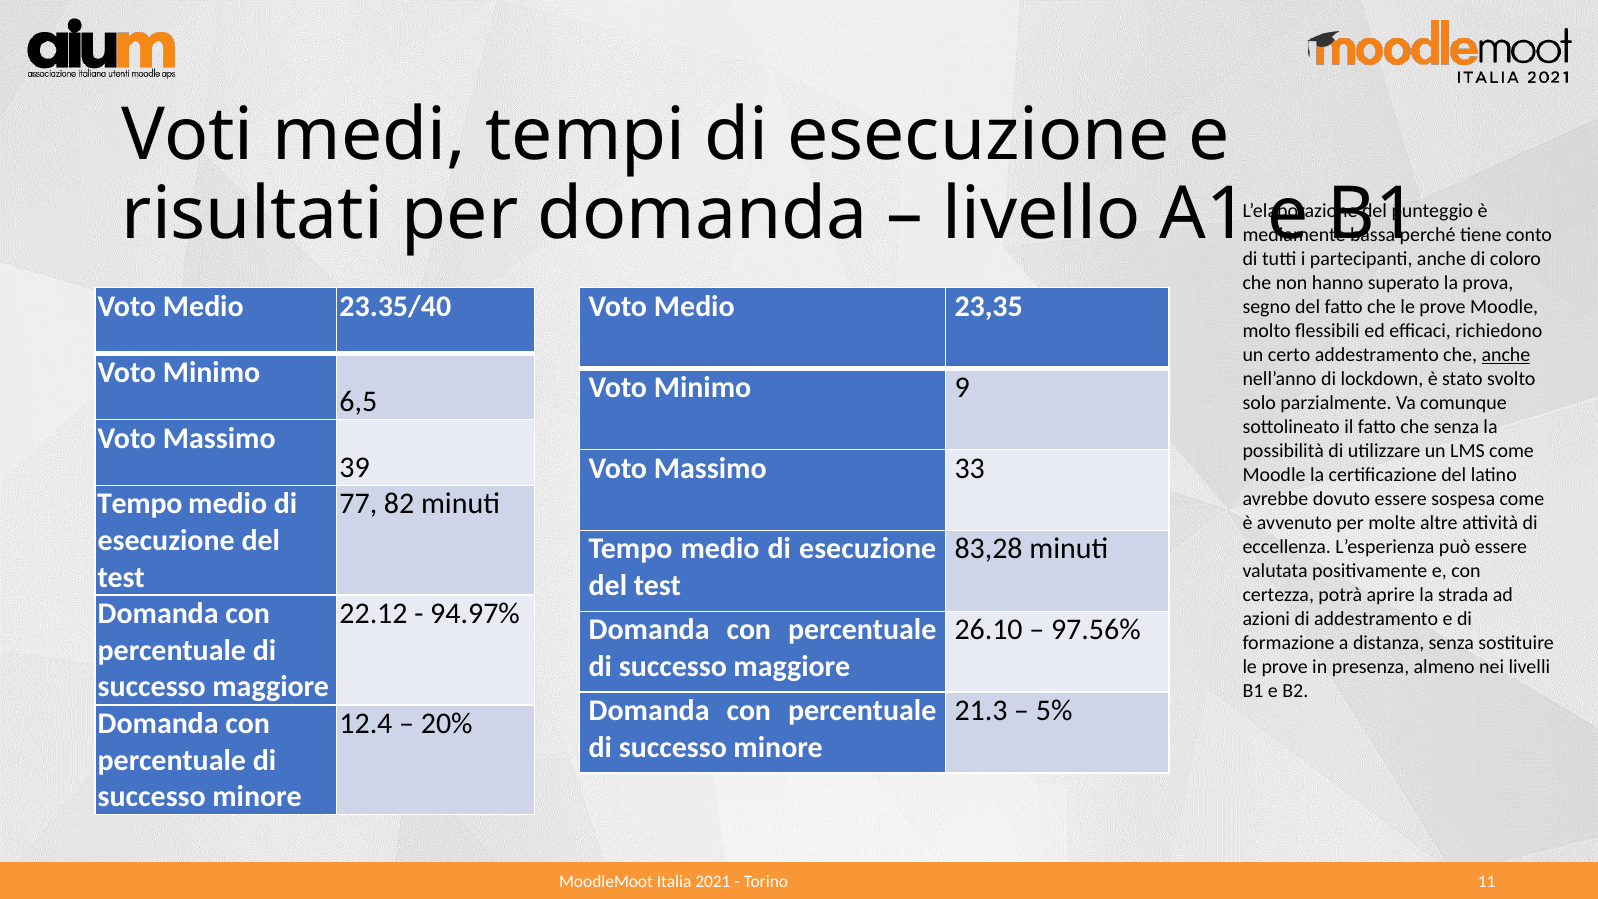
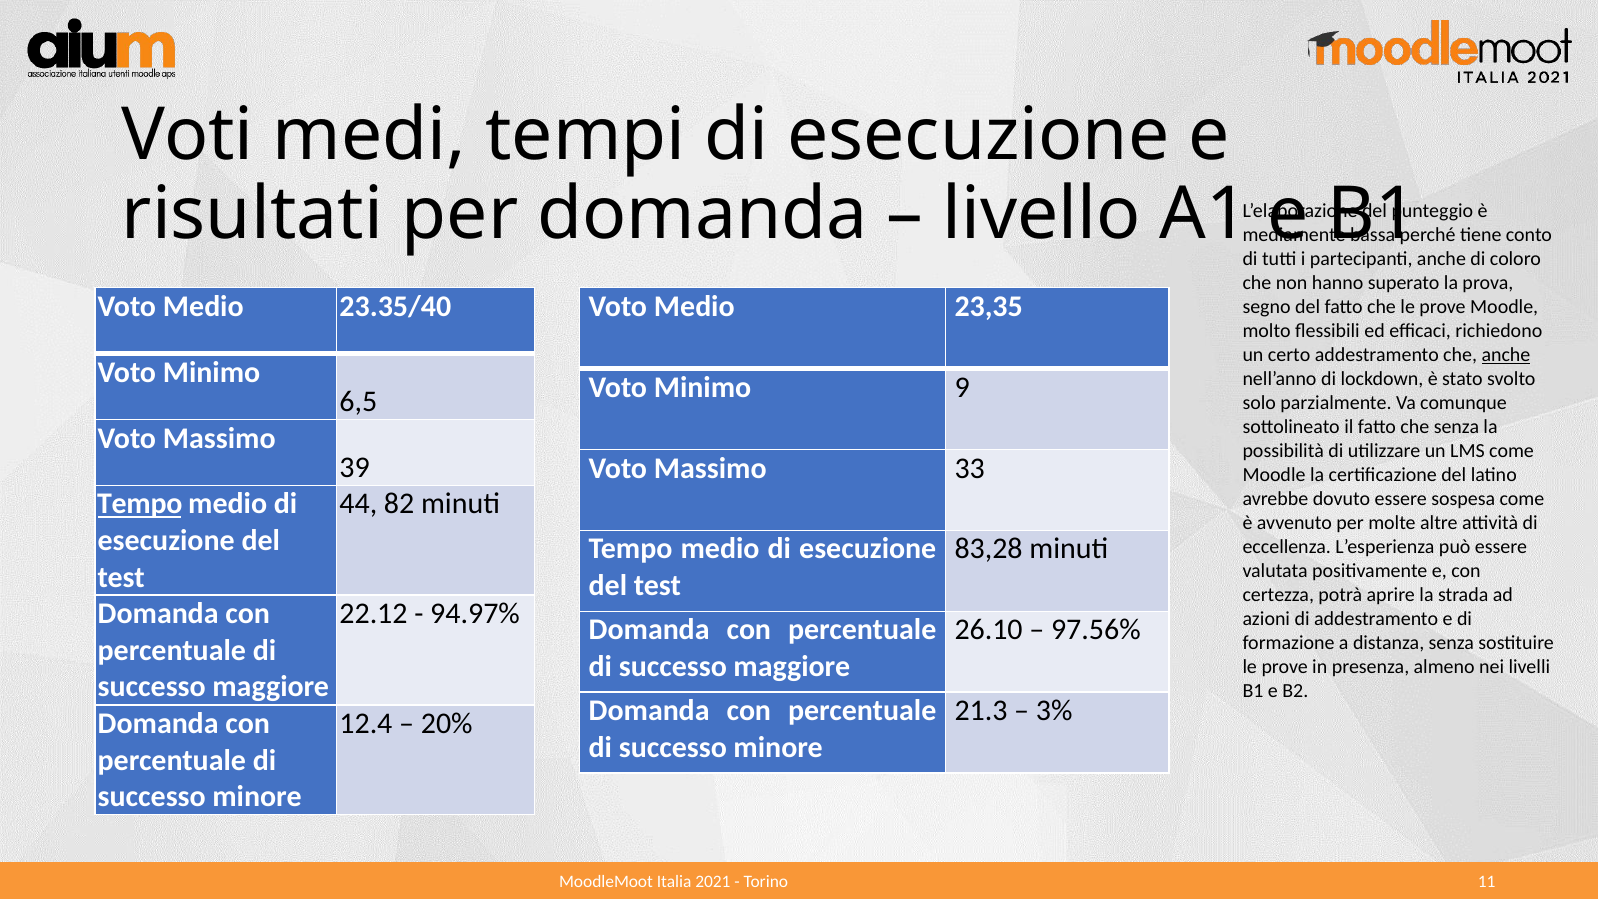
Tempo underline: none -> present (140, 504)
77: 77 -> 44 (358, 504)
5%: 5% -> 3% (1054, 711)
